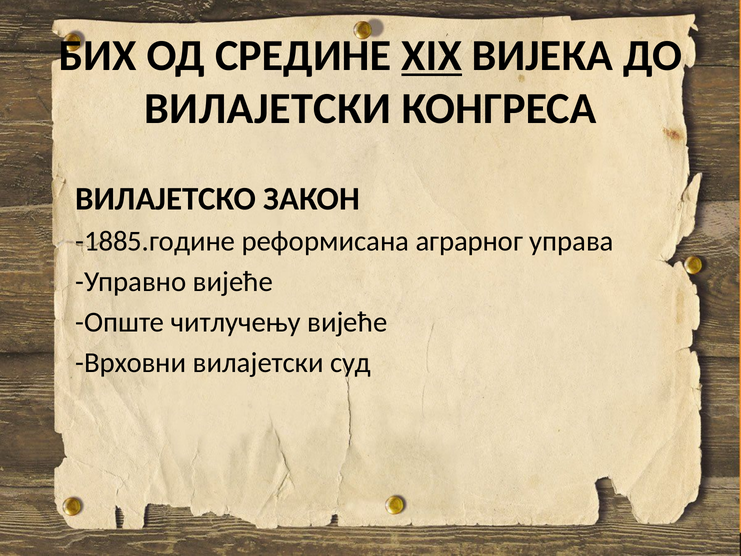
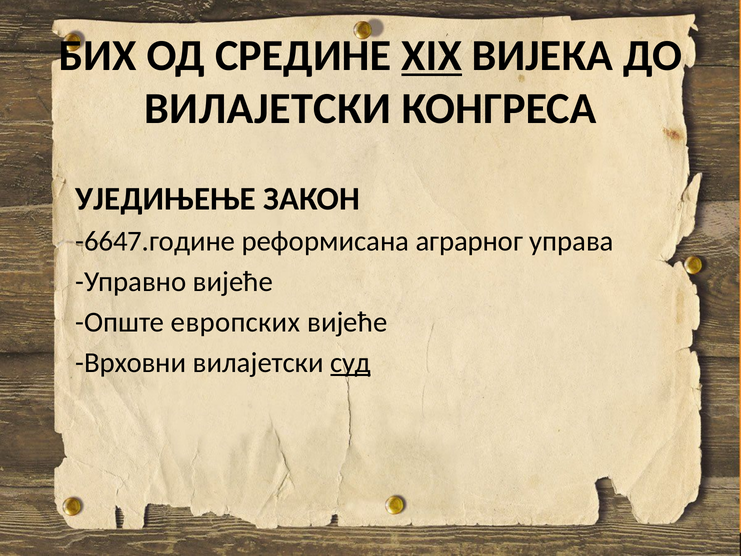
ВИЛАЈЕТСКО: ВИЛАЈЕТСКО -> УЈЕДИЊЕЊЕ (166, 199)
-1885.године: -1885.године -> -6647.године (155, 241)
читлучењу: читлучењу -> европских (236, 322)
суд underline: none -> present (351, 362)
